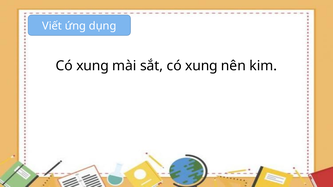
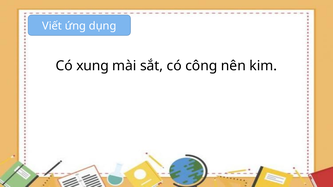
sắt có xung: xung -> công (201, 66)
